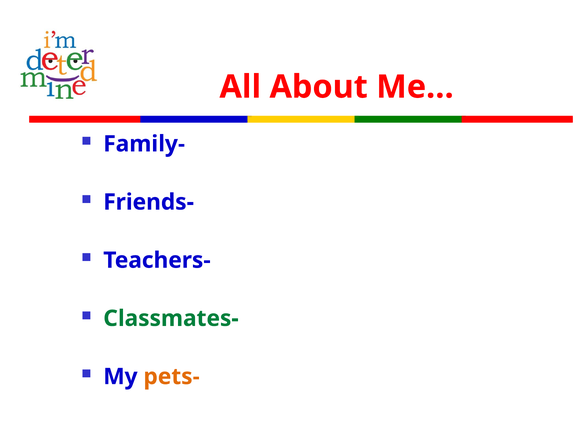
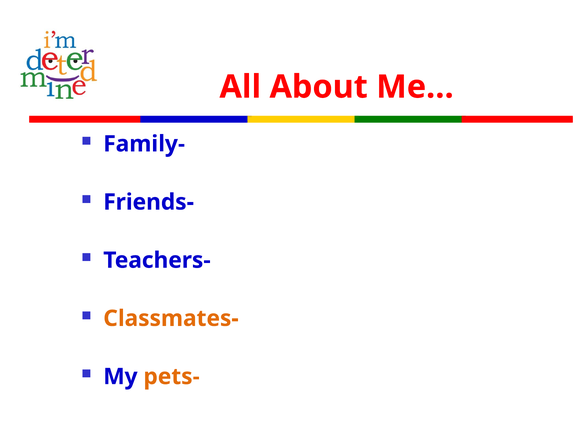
Classmates- colour: green -> orange (171, 318)
